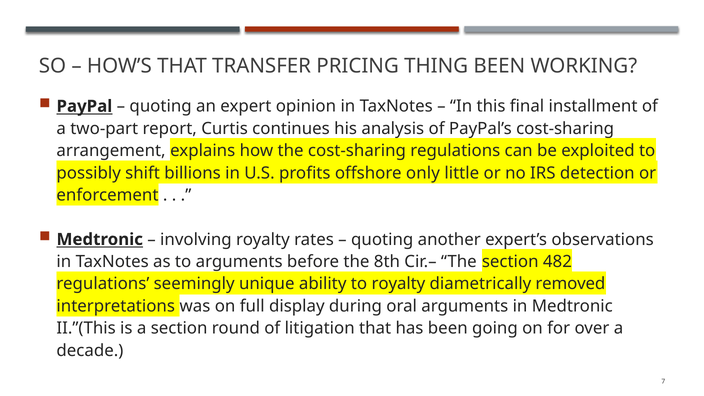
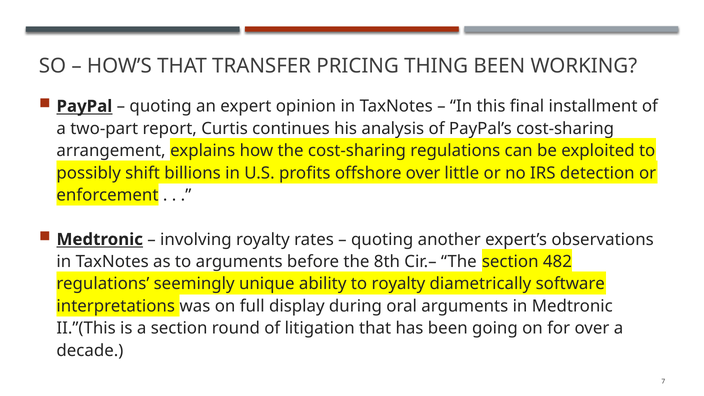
offshore only: only -> over (423, 173)
removed: removed -> software (570, 284)
